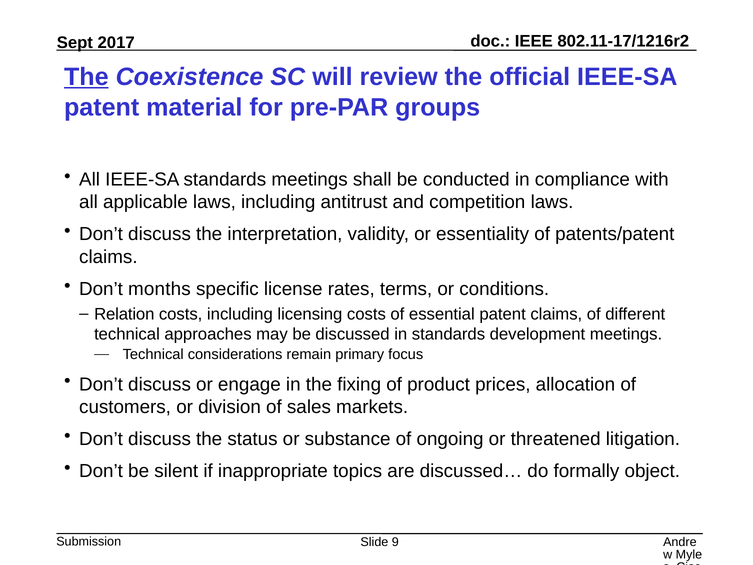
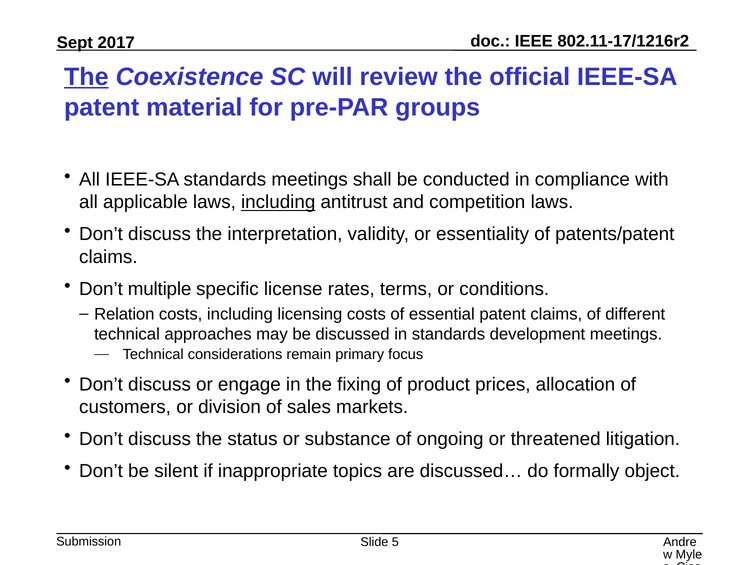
including underline: none -> present (278, 202)
months: months -> multiple (160, 289)
9: 9 -> 5 (395, 542)
